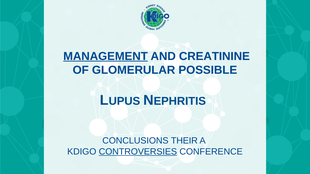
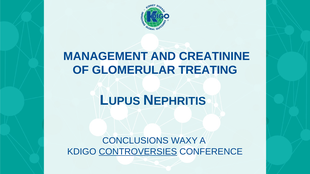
MANAGEMENT underline: present -> none (106, 56)
POSSIBLE: POSSIBLE -> TREATING (208, 70)
THEIR: THEIR -> WAXY (184, 141)
